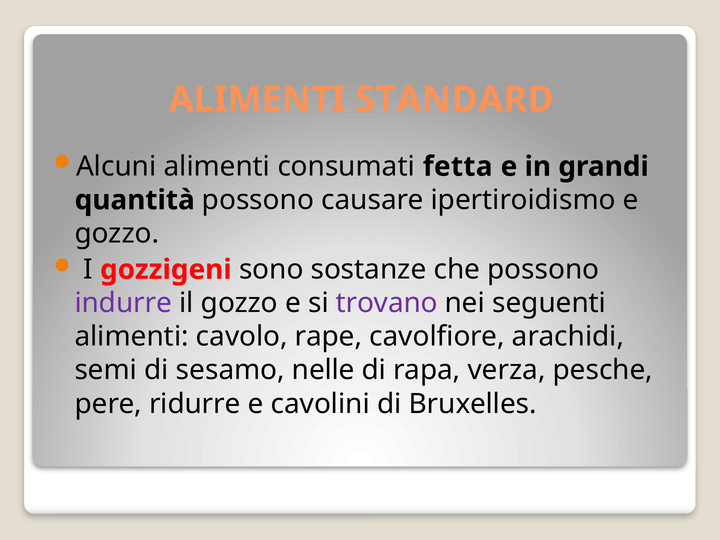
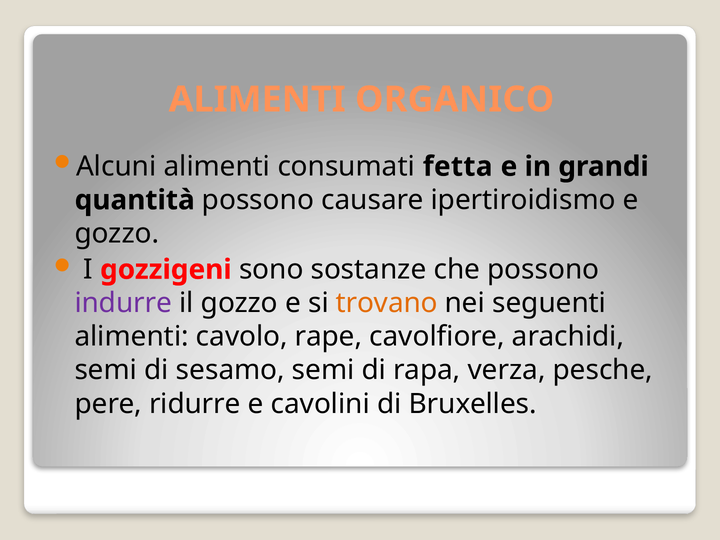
STANDARD: STANDARD -> ORGANICO (455, 100)
trovano colour: purple -> orange (387, 303)
sesamo nelle: nelle -> semi (323, 370)
